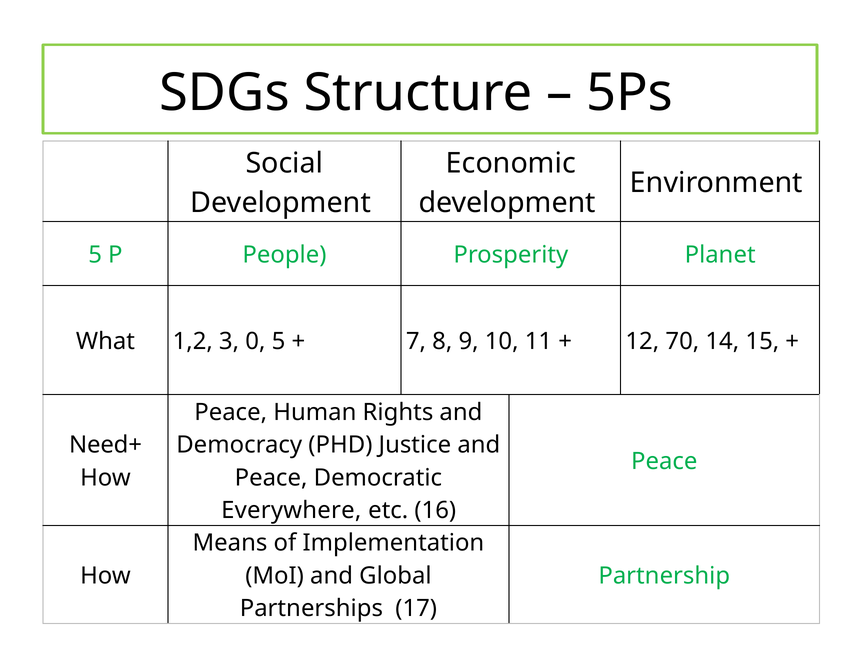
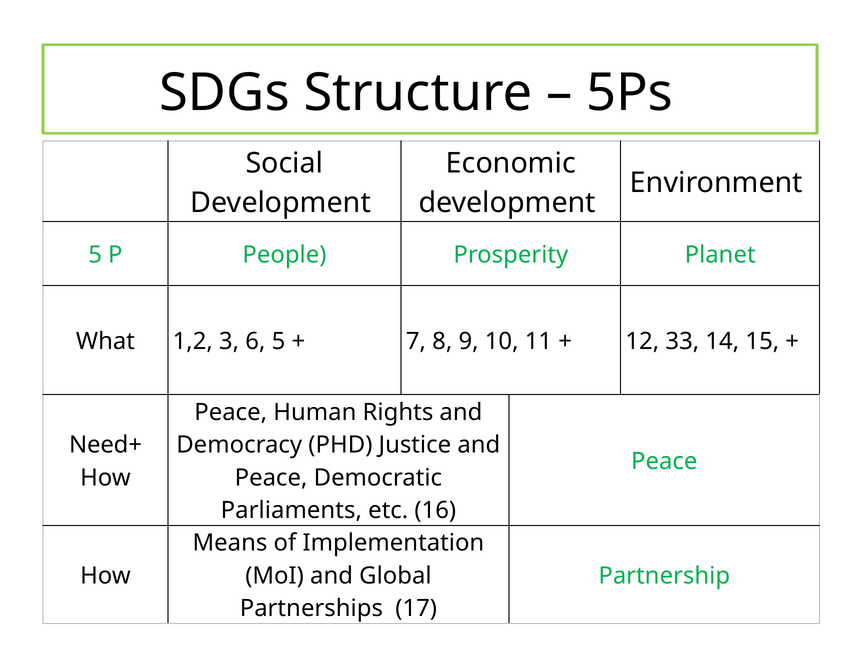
0: 0 -> 6 (255, 341)
70: 70 -> 33 (682, 341)
Everywhere: Everywhere -> Parliaments (291, 510)
